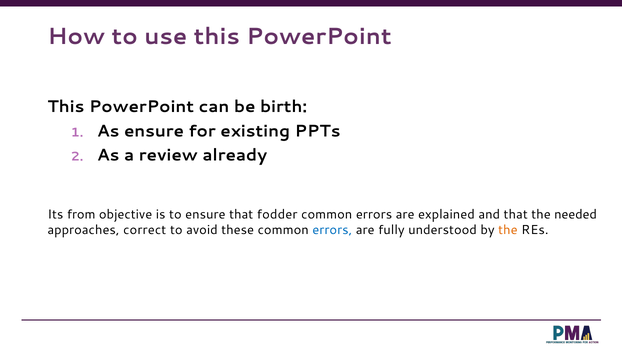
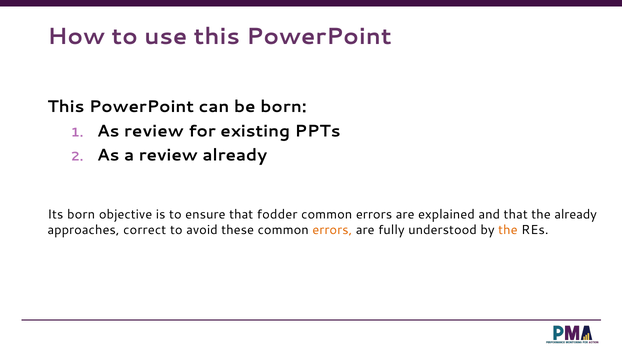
be birth: birth -> born (283, 107)
As ensure: ensure -> review (154, 131)
Its from: from -> born (81, 214)
the needed: needed -> already (576, 214)
errors colour: blue -> orange (332, 230)
